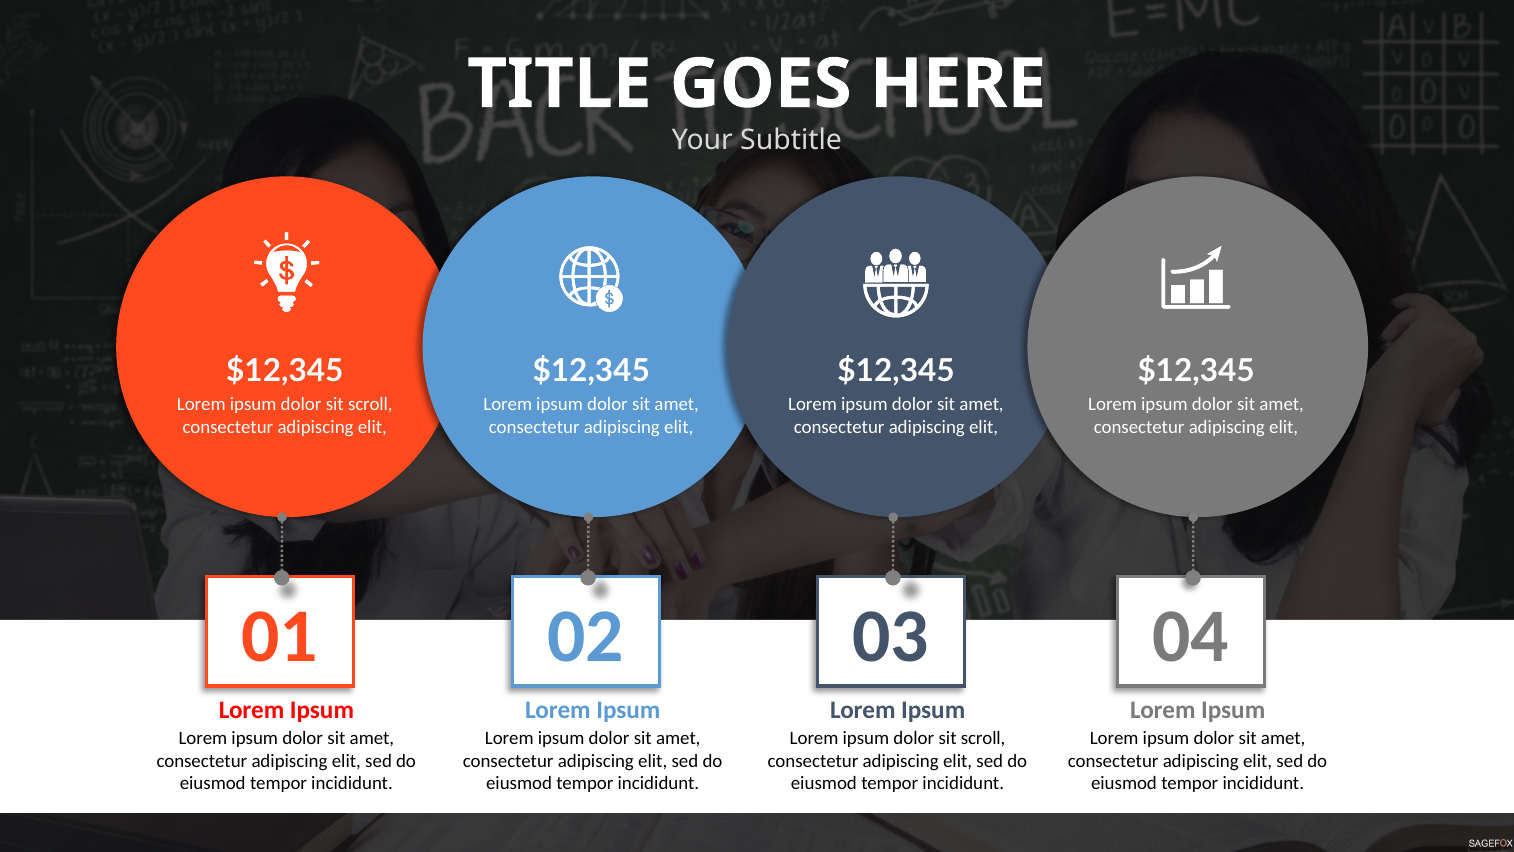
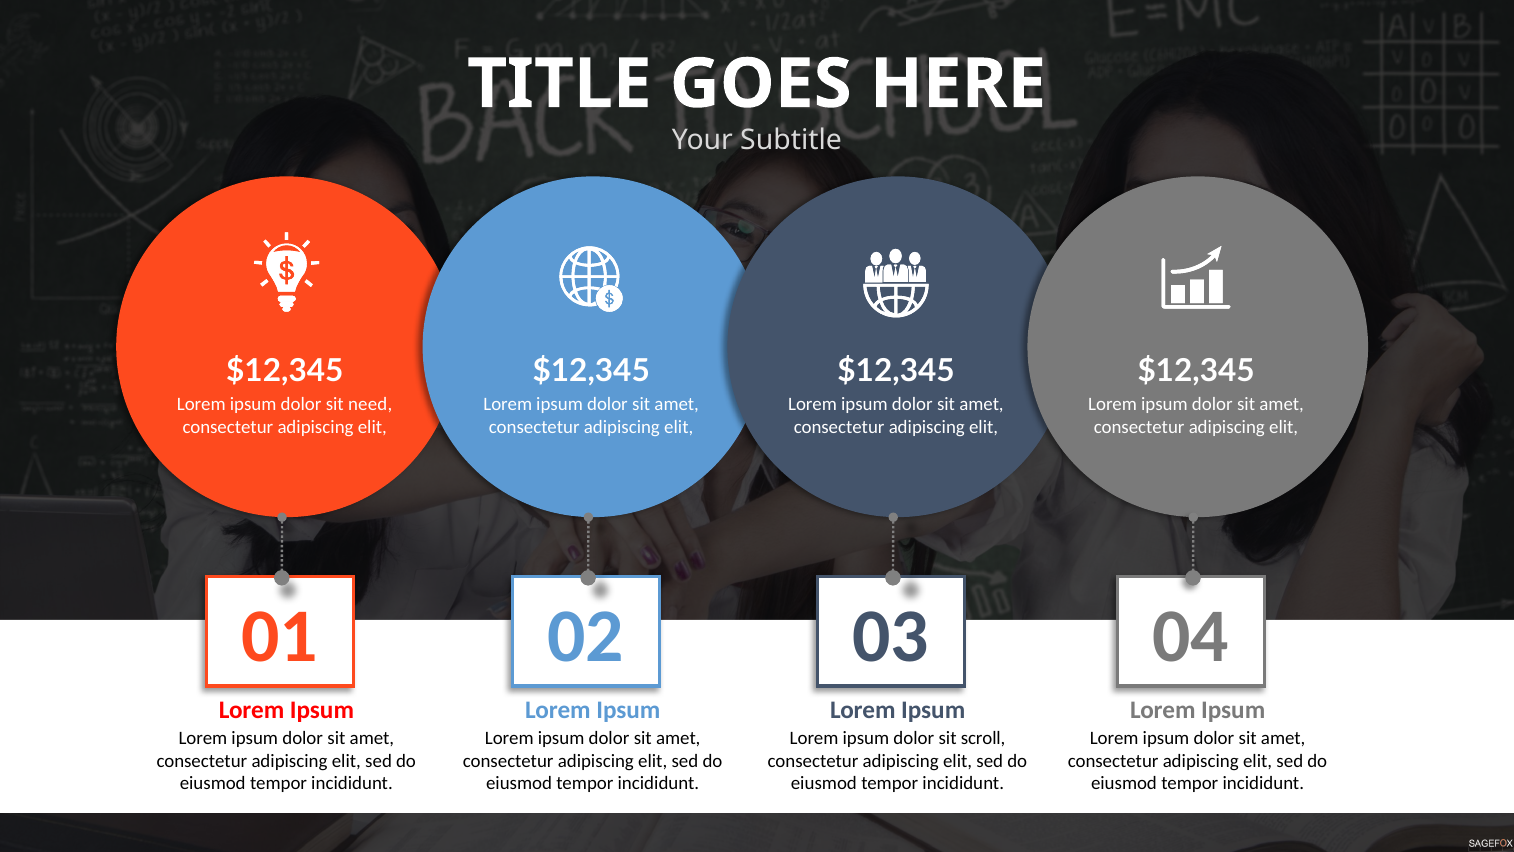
scroll: scroll -> need (370, 404)
